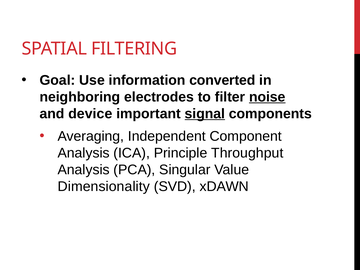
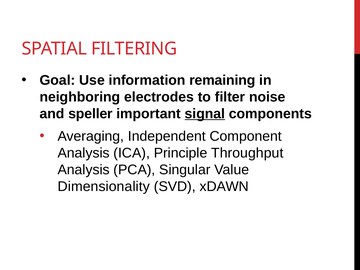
converted: converted -> remaining (222, 80)
noise underline: present -> none (267, 97)
device: device -> speller (90, 114)
